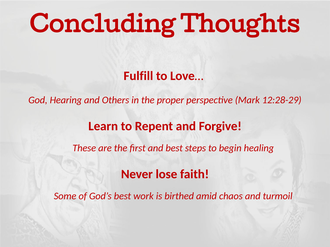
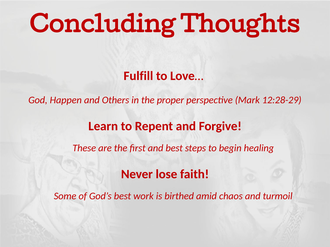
Hearing: Hearing -> Happen (66, 100)
